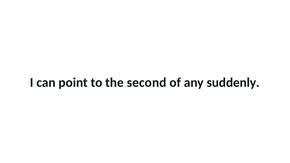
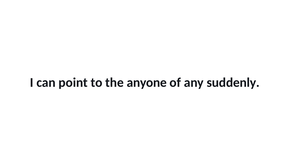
second: second -> anyone (147, 82)
